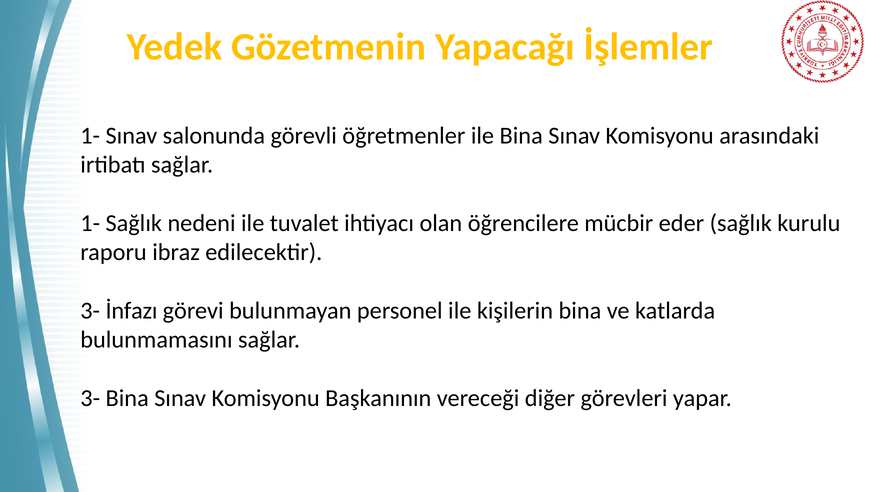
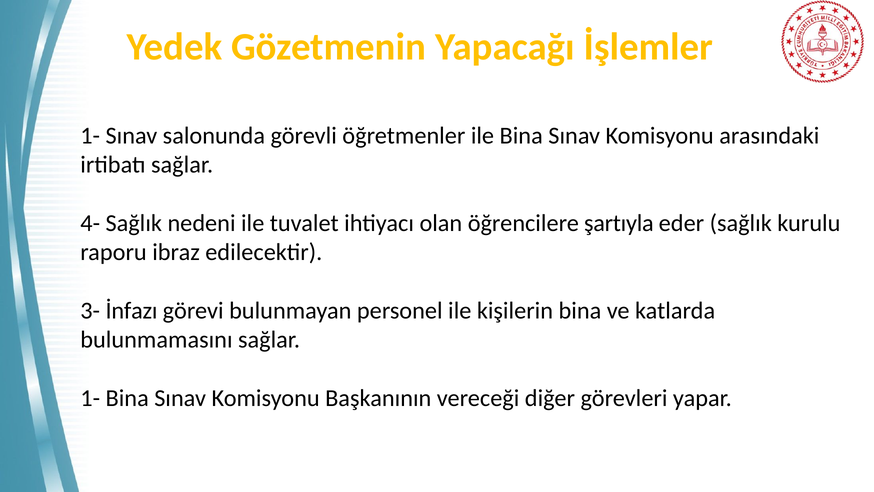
1-: 1- -> 4- (90, 223)
mücbir: mücbir -> şartıyla (619, 223)
3-: 3- -> 1- (90, 398)
